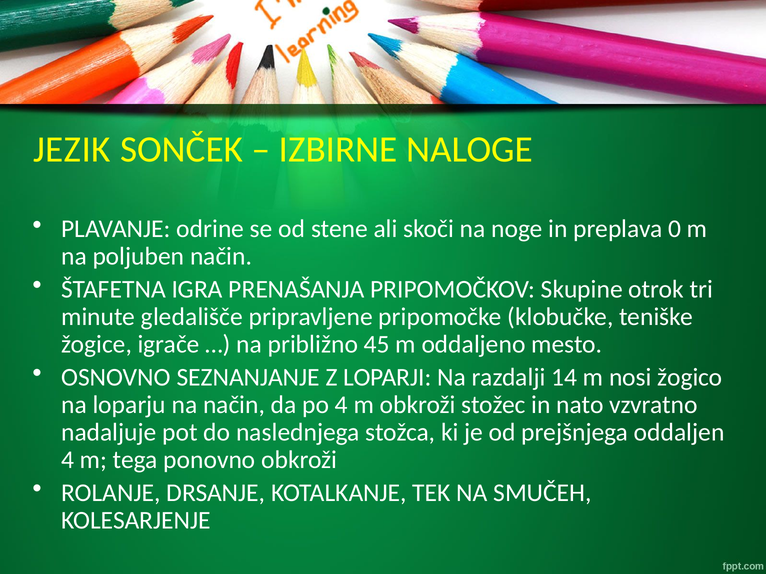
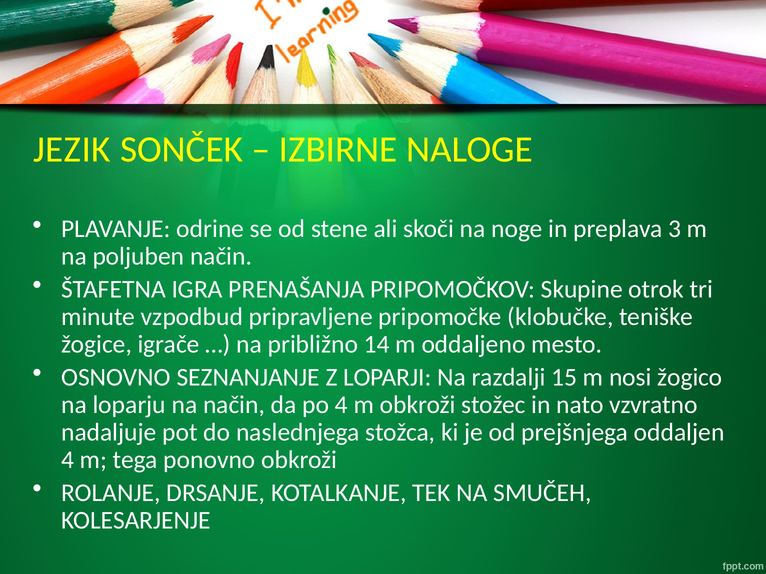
0: 0 -> 3 (675, 229)
gledališče: gledališče -> vzpodbud (192, 317)
45: 45 -> 14 (377, 345)
14: 14 -> 15 (564, 378)
